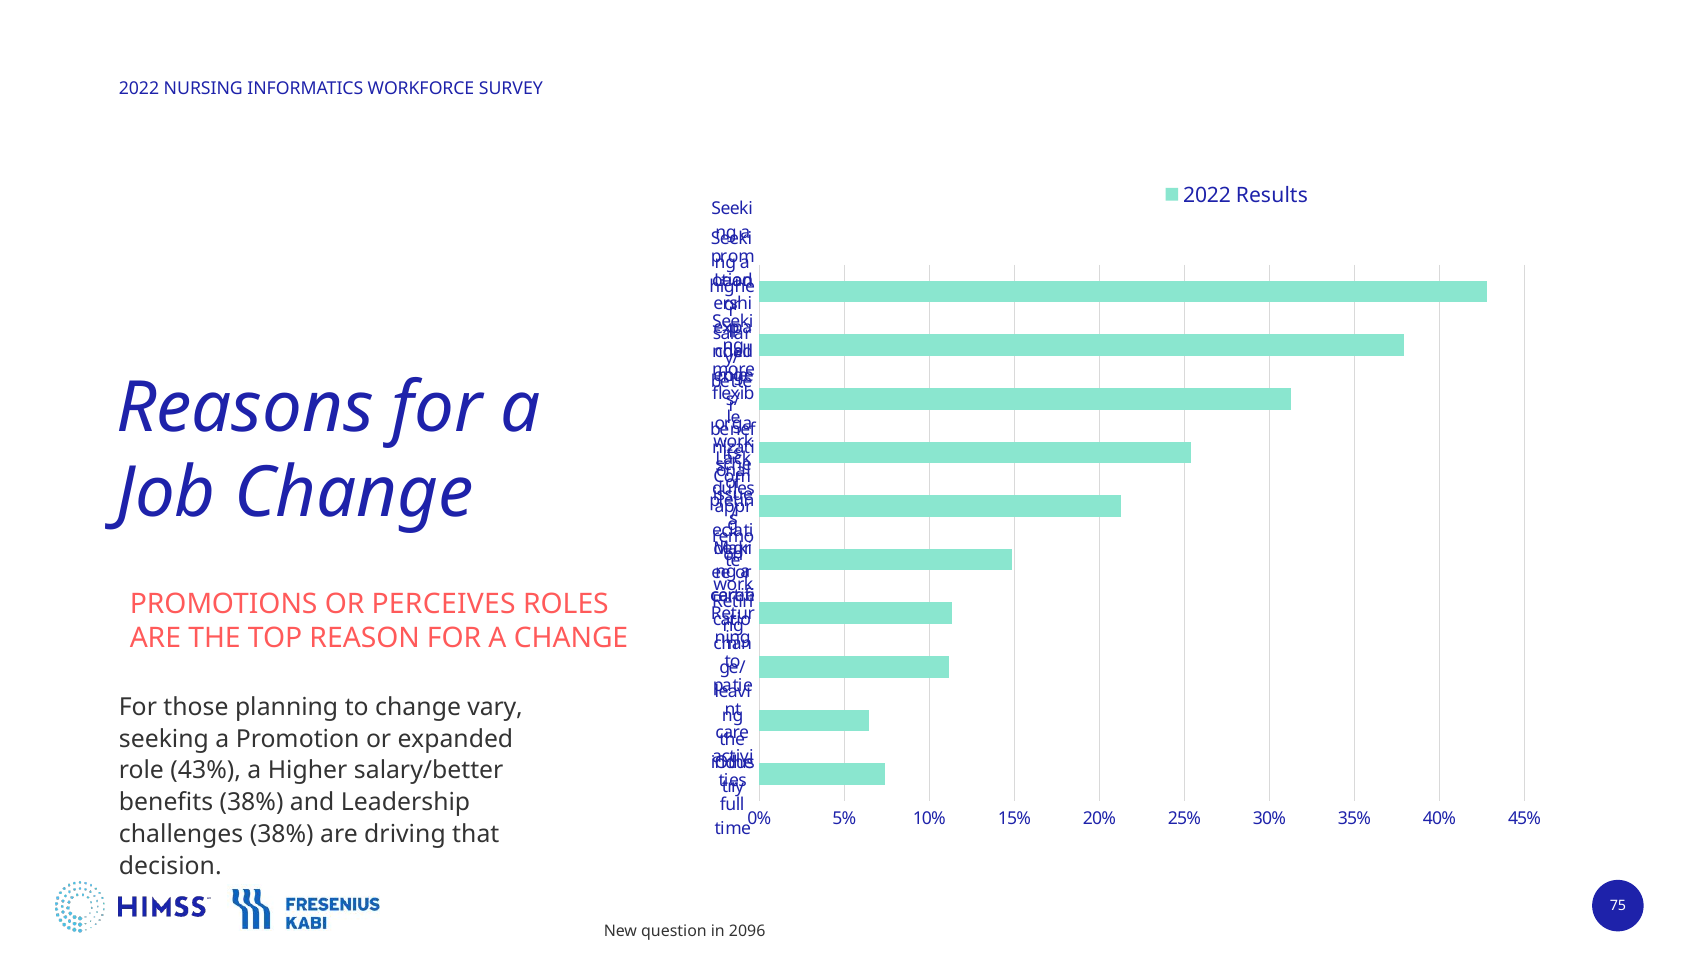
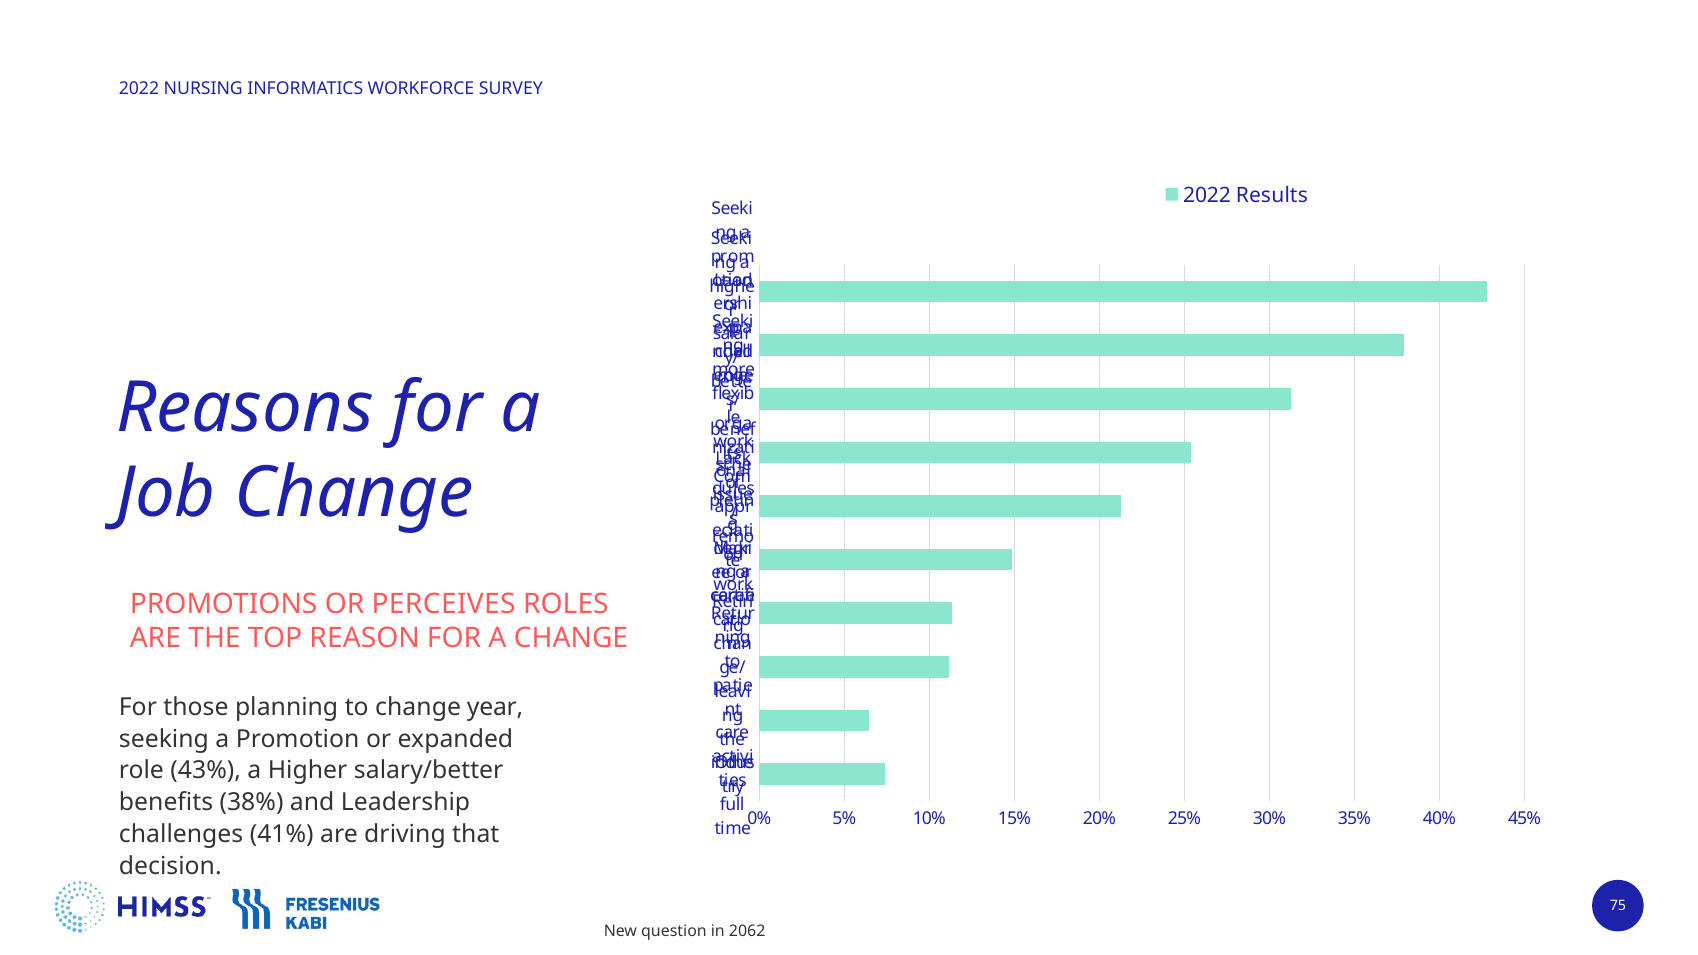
vary: vary -> year (495, 707)
challenges 38%: 38% -> 41% (282, 835)
2096: 2096 -> 2062 (747, 931)
